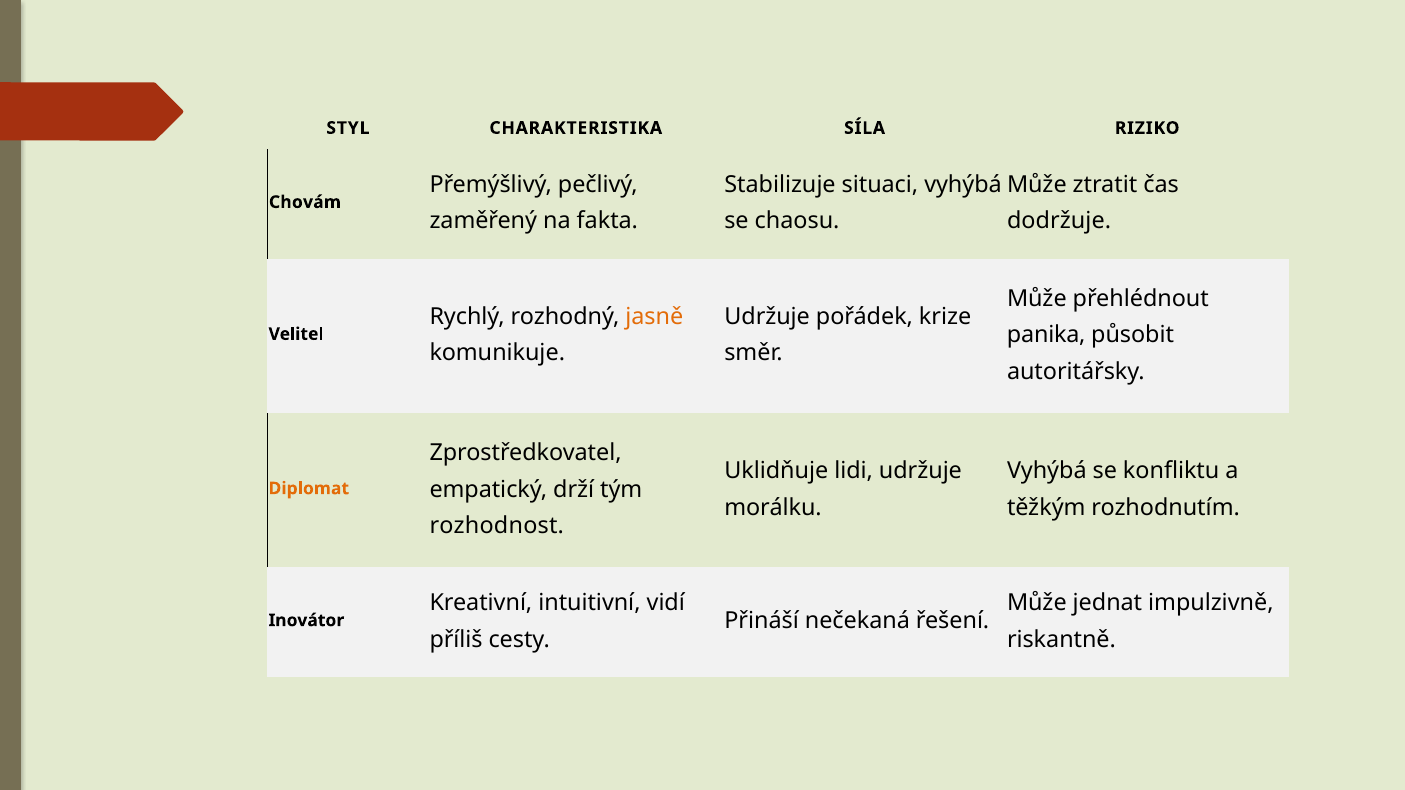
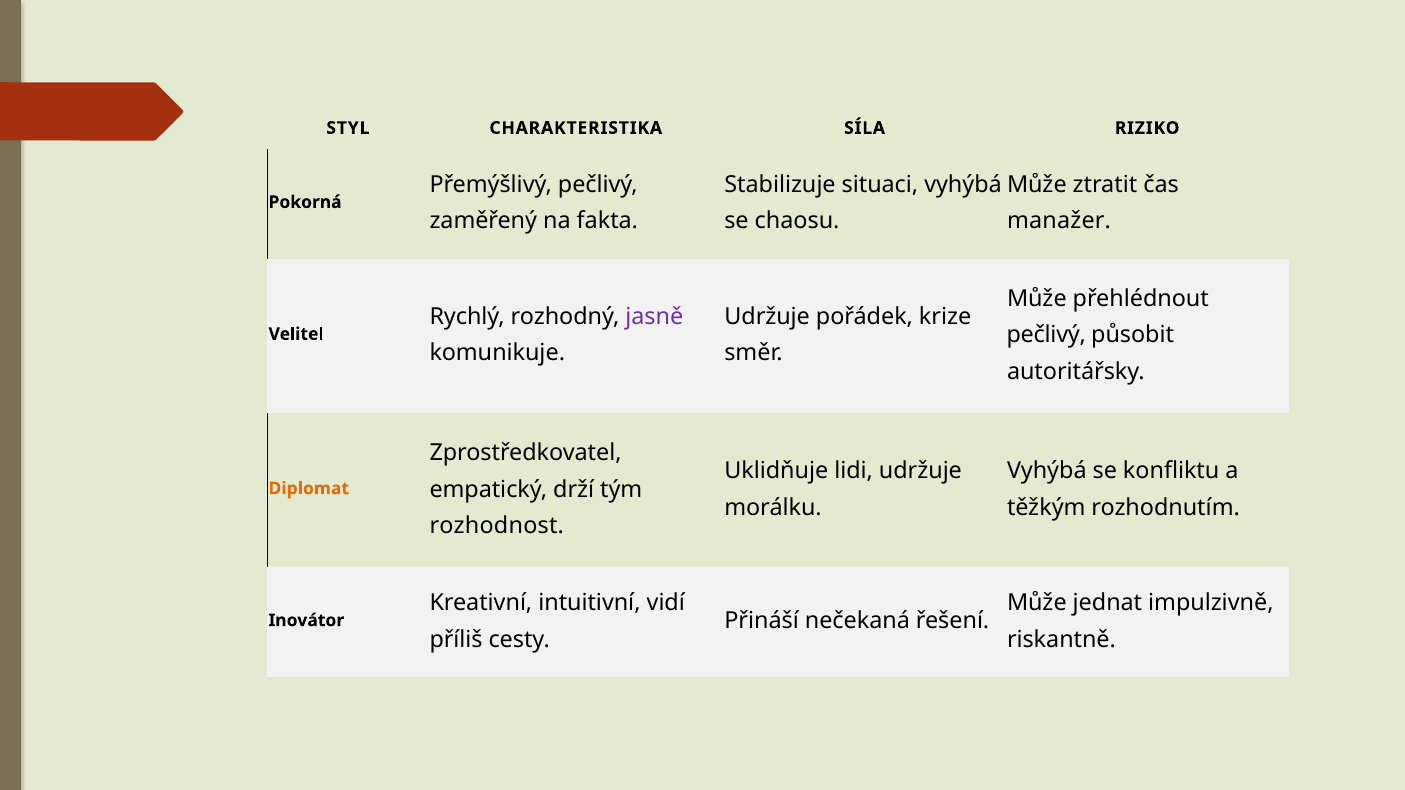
Chovám: Chovám -> Pokorná (305, 202)
dodržuje: dodržuje -> manažer (1059, 221)
jasně colour: orange -> purple (654, 317)
panika: panika -> pečlivý (1046, 335)
